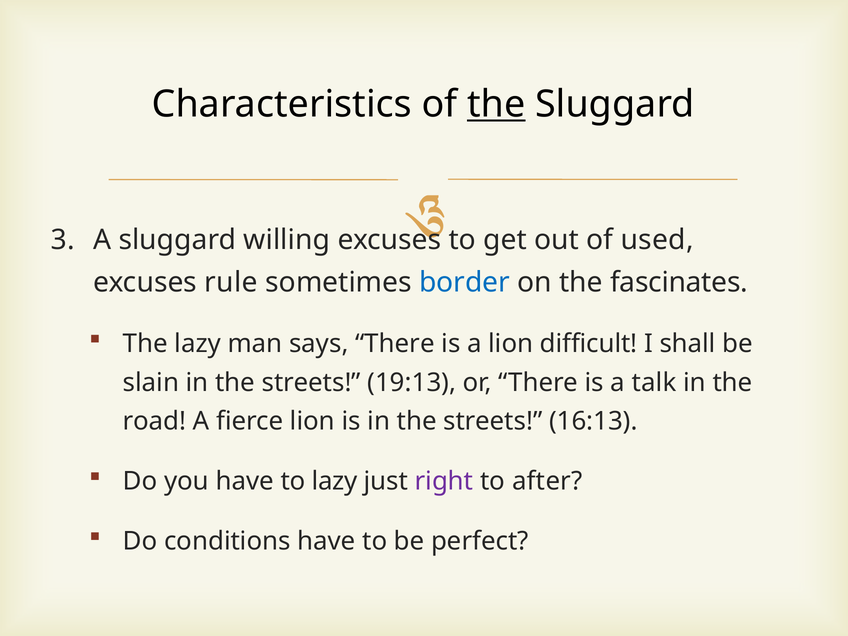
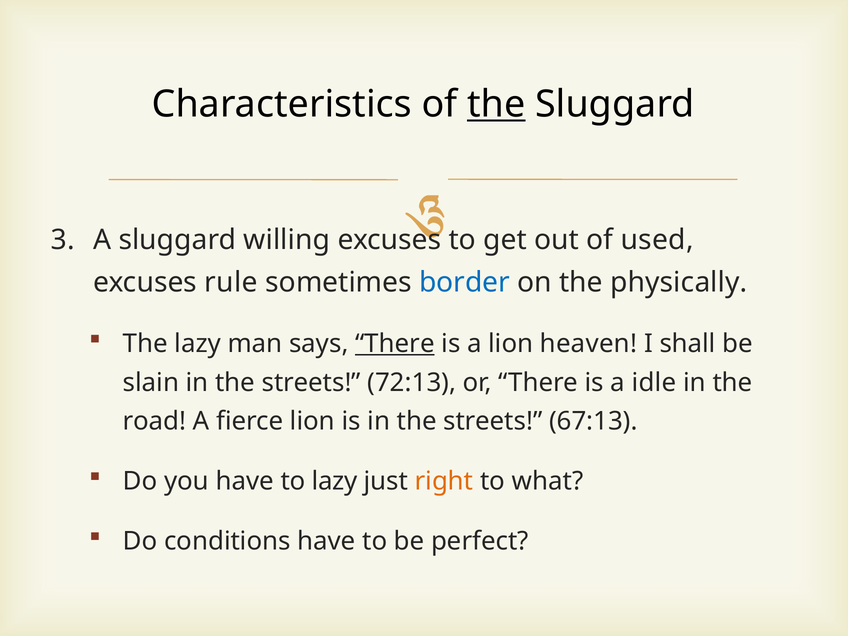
fascinates: fascinates -> physically (679, 283)
There underline: none -> present (395, 344)
difficult: difficult -> heaven (589, 344)
19:13: 19:13 -> 72:13 (412, 383)
talk: talk -> idle (654, 383)
16:13: 16:13 -> 67:13 (593, 421)
right colour: purple -> orange (444, 481)
after: after -> what (547, 481)
